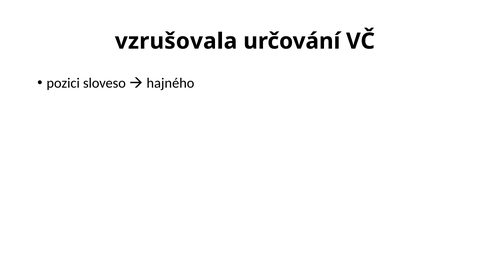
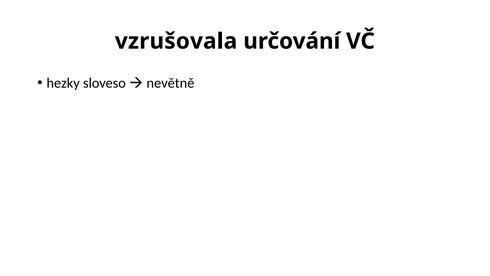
pozici: pozici -> hezky (63, 83)
hajného: hajného -> nevětně (170, 83)
